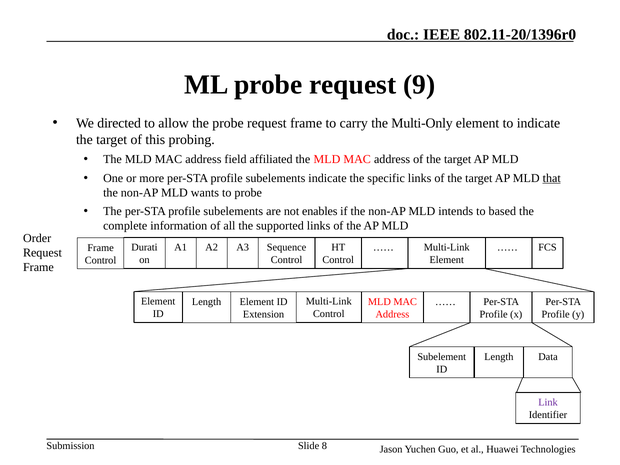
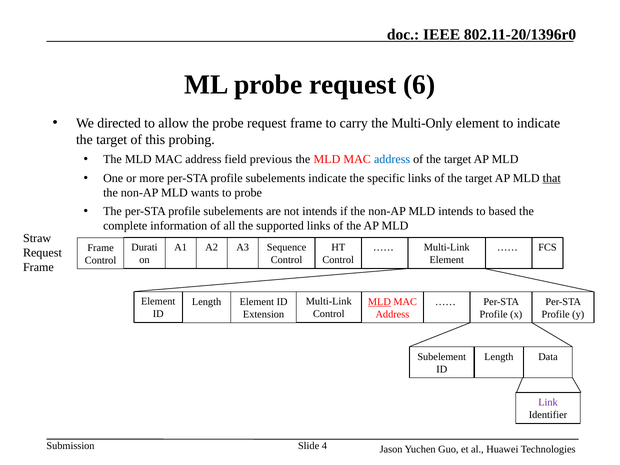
9: 9 -> 6 (419, 85)
affiliated: affiliated -> previous (271, 159)
address colour: black -> blue (392, 159)
not enables: enables -> intends (320, 211)
Order: Order -> Straw (37, 238)
MLD underline: none -> present (379, 302)
8: 8 -> 4 (324, 446)
